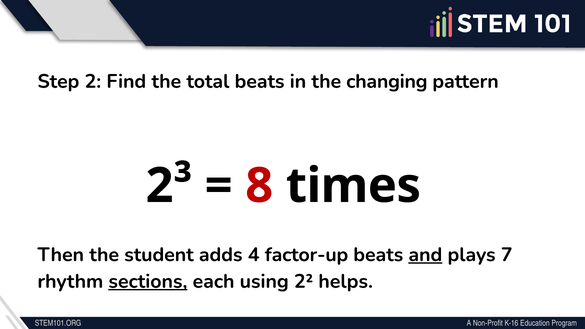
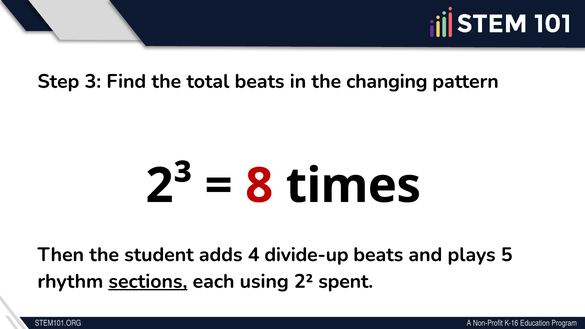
2: 2 -> 3 (93, 81)
factor-up: factor-up -> divide-up (306, 255)
and underline: present -> none (425, 255)
7: 7 -> 5 (507, 255)
helps: helps -> spent (346, 281)
